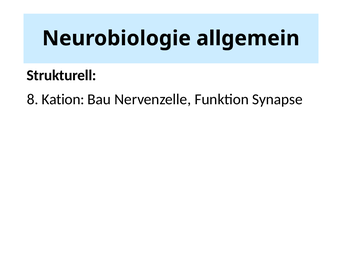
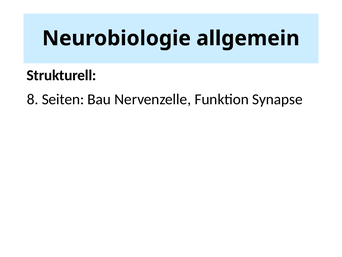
Kation: Kation -> Seiten (63, 99)
